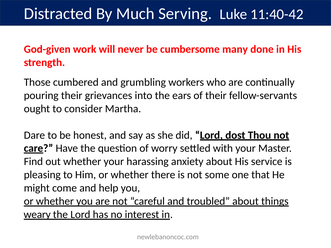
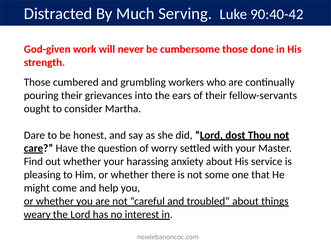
11:40-42: 11:40-42 -> 90:40-42 (277, 14)
cumbersome many: many -> those (235, 49)
